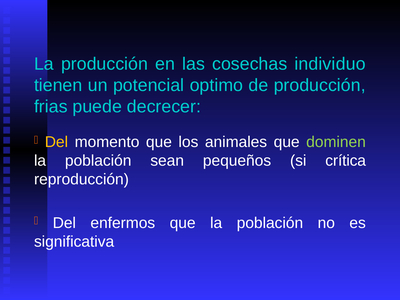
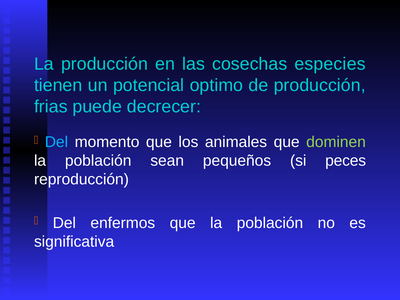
individuo: individuo -> especies (330, 64)
Del colour: yellow -> light blue (56, 142)
crítica: crítica -> peces (346, 161)
